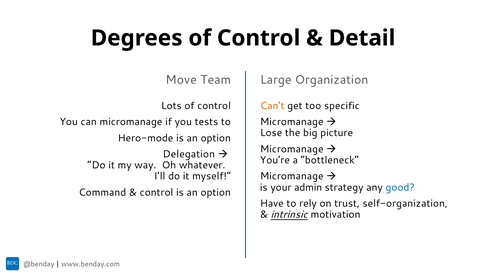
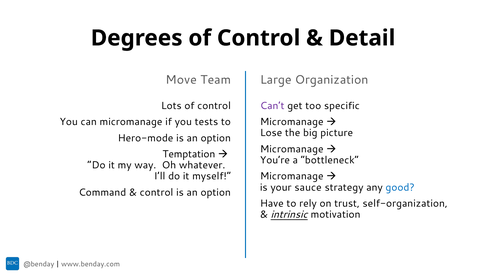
Can’t colour: orange -> purple (272, 106)
Delegation: Delegation -> Temptation (189, 154)
admin: admin -> sauce (308, 187)
